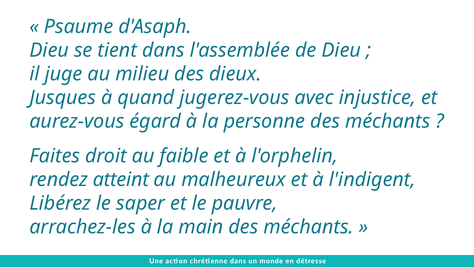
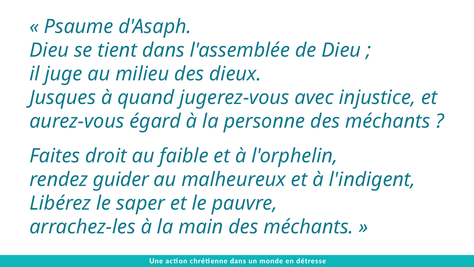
atteint: atteint -> guider (121, 179)
